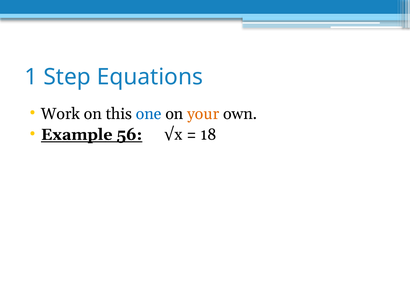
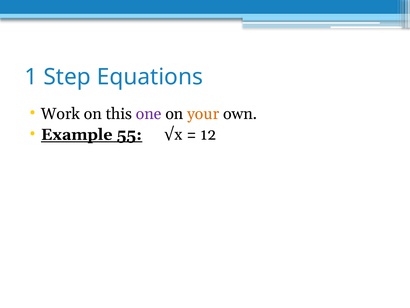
one colour: blue -> purple (149, 114)
56: 56 -> 55 (129, 134)
18: 18 -> 12 (208, 134)
